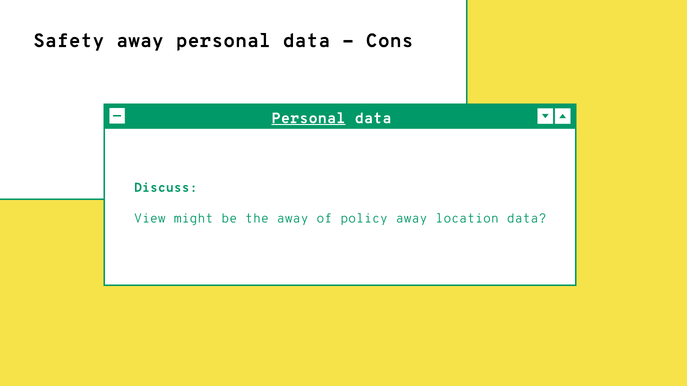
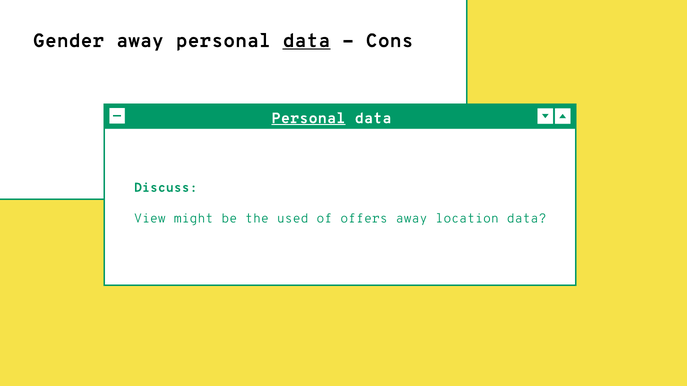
Safety: Safety -> Gender (69, 41)
data underline: none -> present (306, 41)
the away: away -> used (293, 219)
policy: policy -> offers (364, 219)
